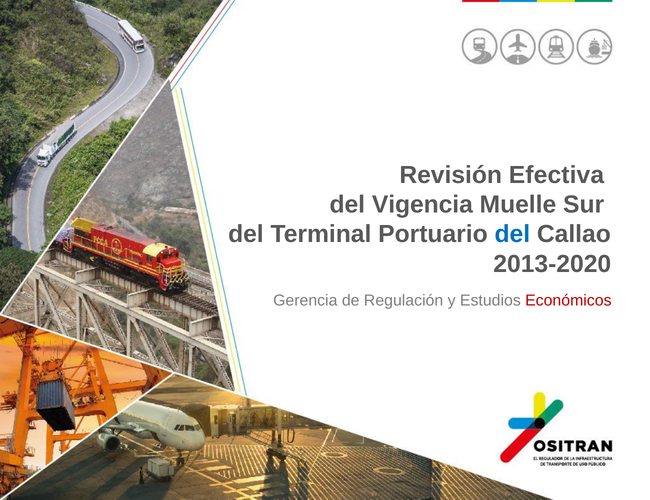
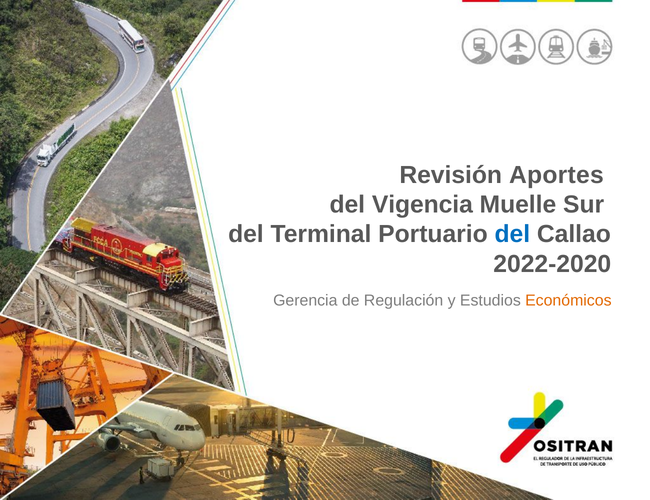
Efectiva: Efectiva -> Aportes (556, 175)
2013-2020: 2013-2020 -> 2022-2020 (552, 264)
Económicos colour: red -> orange (568, 300)
